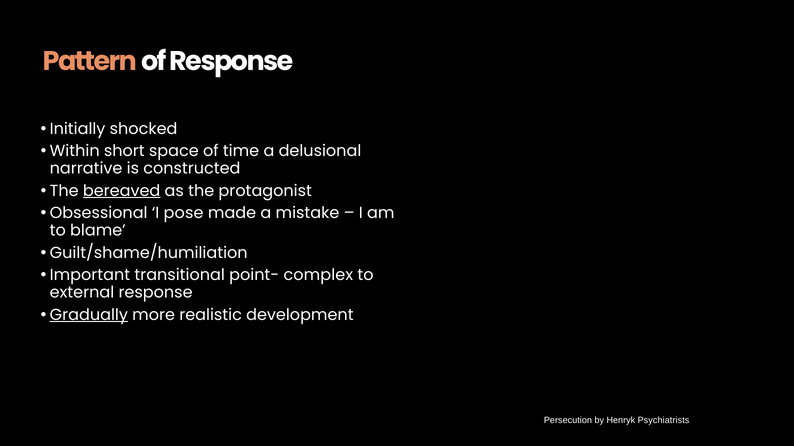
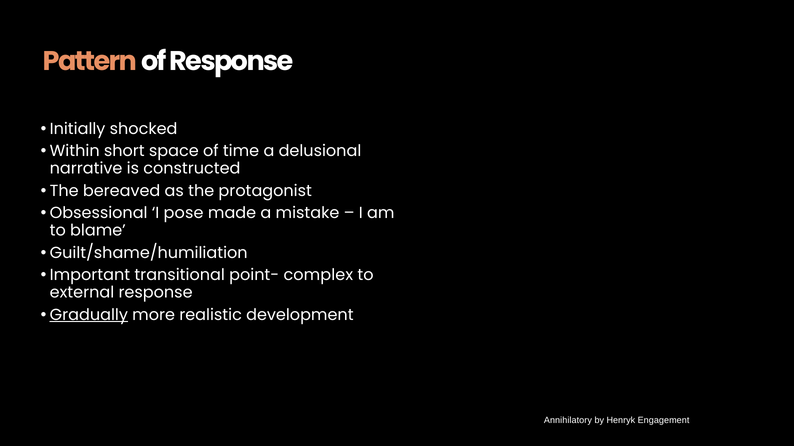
bereaved underline: present -> none (122, 191)
Persecution: Persecution -> Annihilatory (568, 421)
Psychiatrists: Psychiatrists -> Engagement (664, 421)
